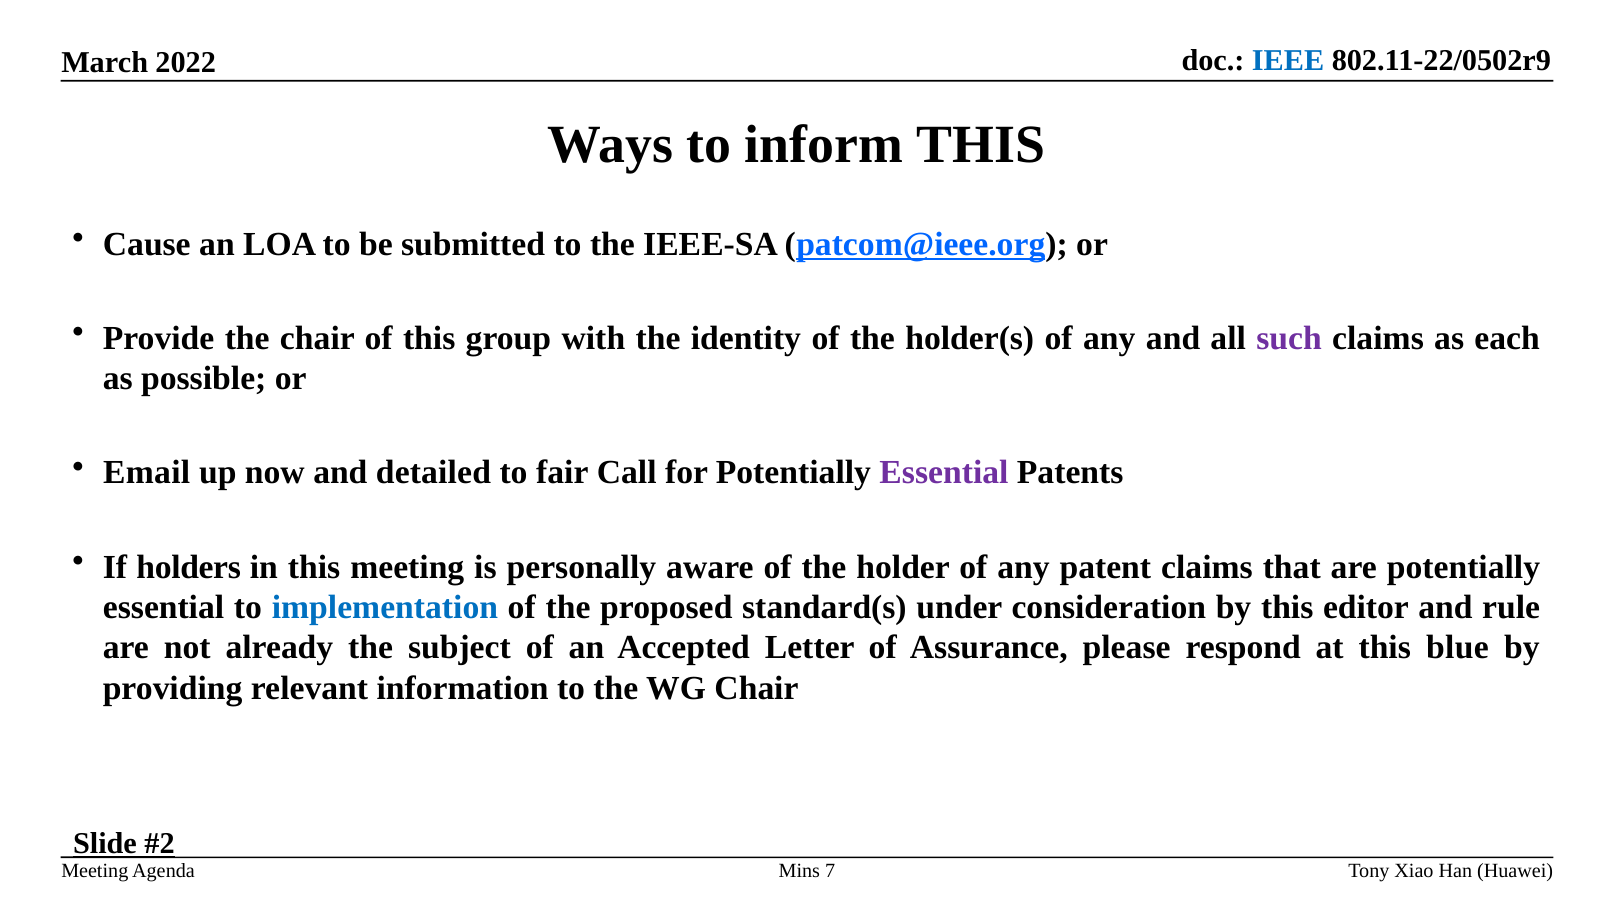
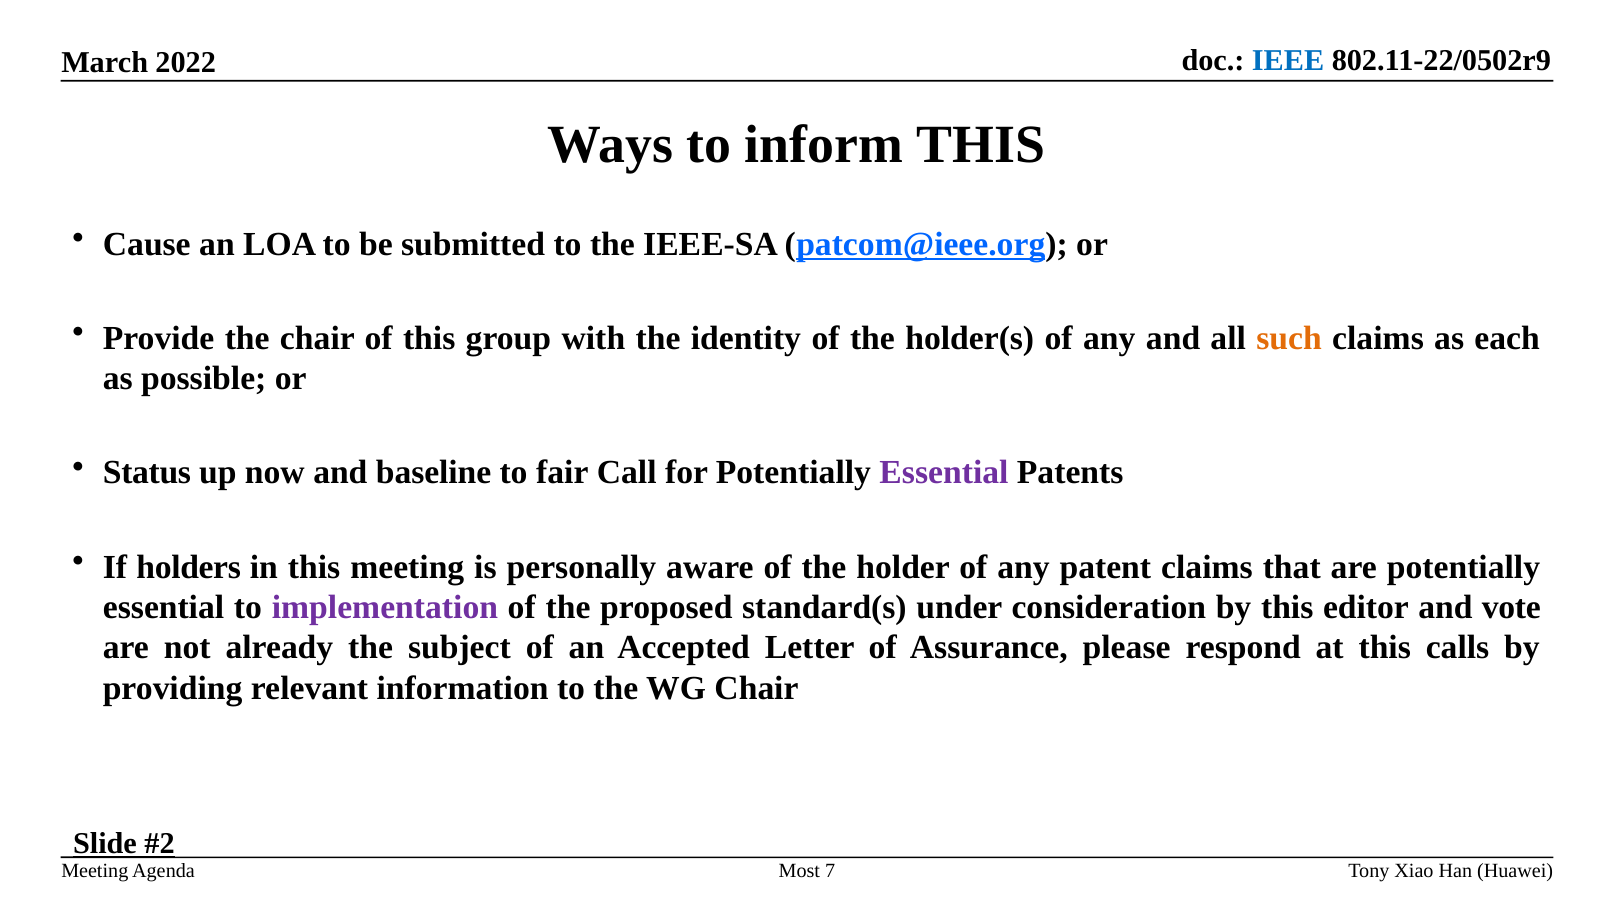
such colour: purple -> orange (1289, 338)
Email: Email -> Status (147, 473)
detailed: detailed -> baseline (434, 473)
implementation colour: blue -> purple (385, 607)
rule: rule -> vote (1511, 607)
blue: blue -> calls (1458, 648)
Mins: Mins -> Most (799, 871)
